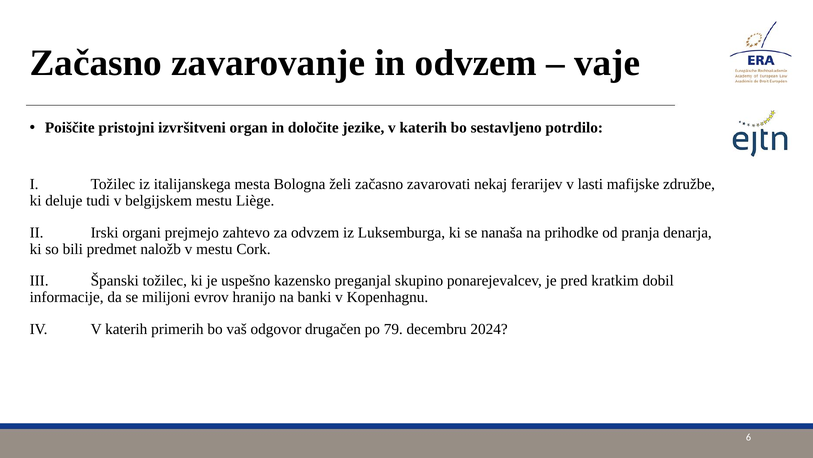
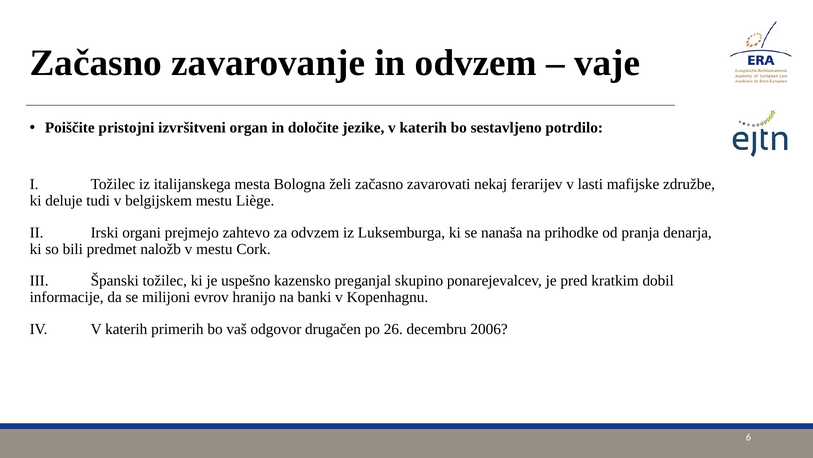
79: 79 -> 26 (393, 329)
2024: 2024 -> 2006 (489, 329)
